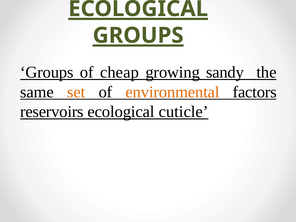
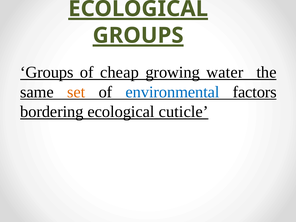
sandy: sandy -> water (225, 72)
environmental colour: orange -> blue (173, 92)
reservoirs: reservoirs -> bordering (52, 112)
